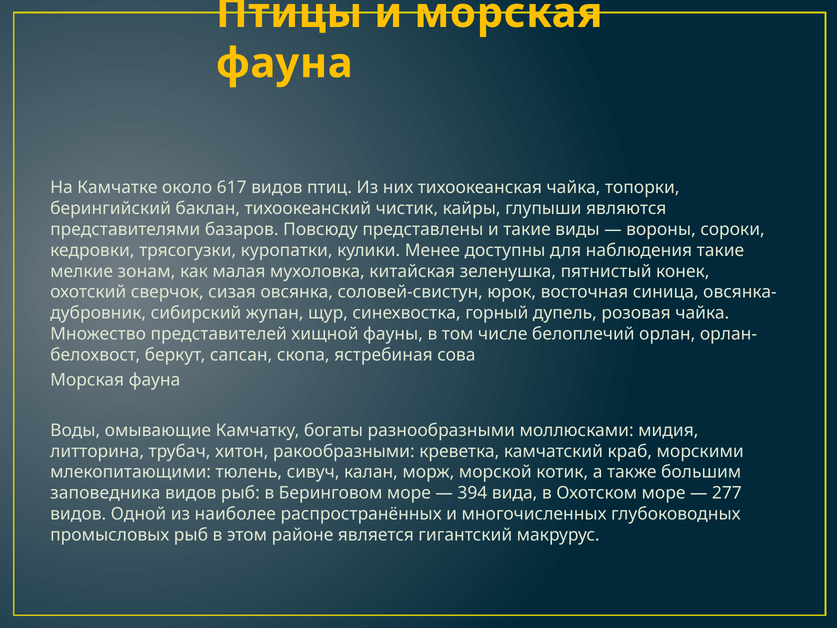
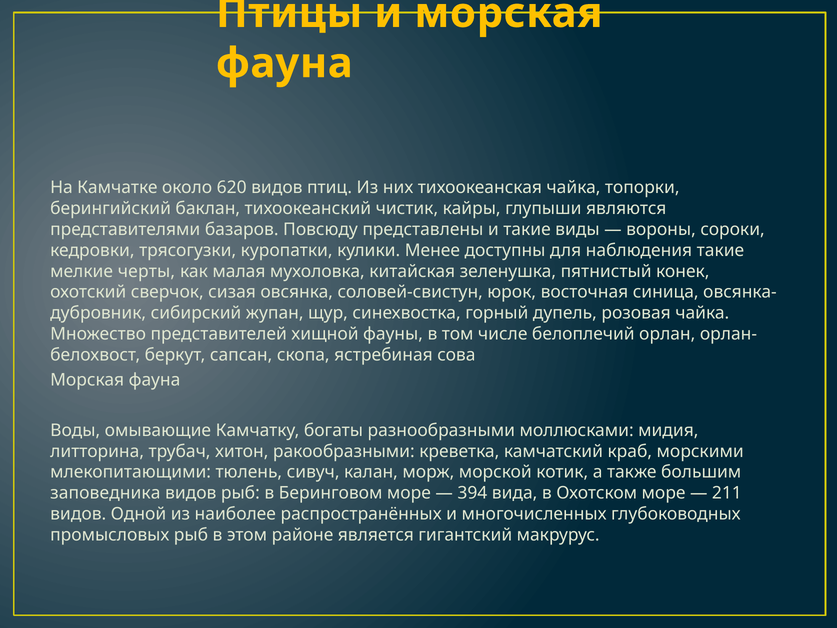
617: 617 -> 620 (232, 187)
зонам: зонам -> черты (146, 271)
277: 277 -> 211 (727, 493)
